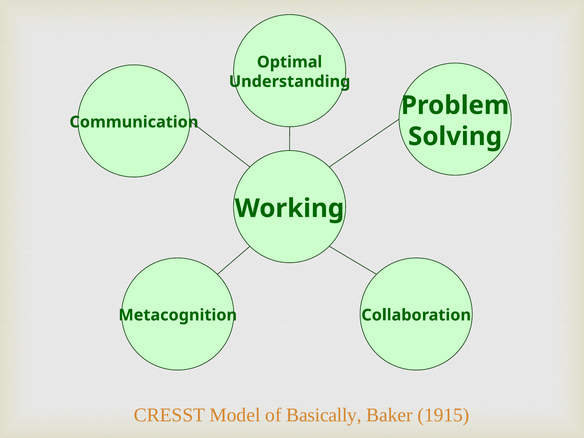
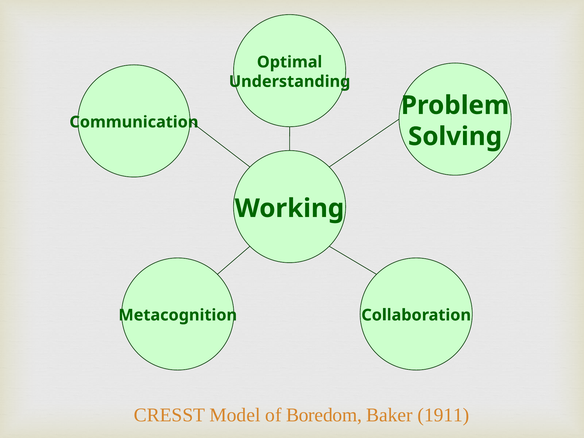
Basically: Basically -> Boredom (324, 415)
1915: 1915 -> 1911 (444, 415)
